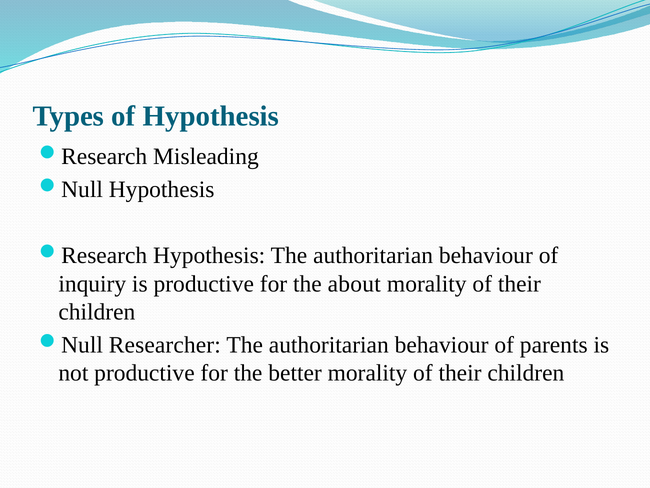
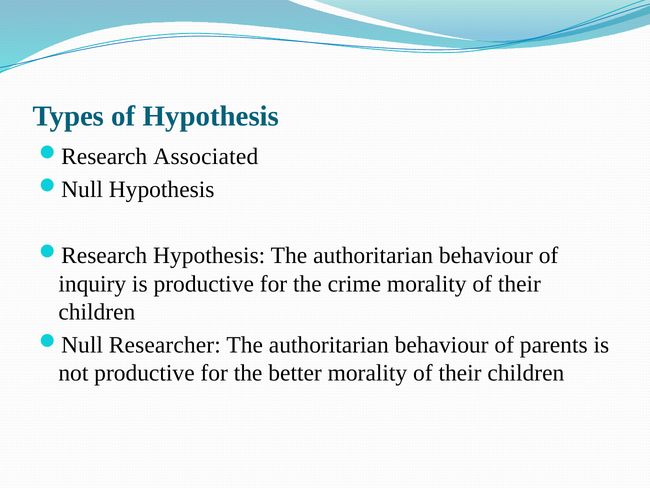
Misleading: Misleading -> Associated (206, 157)
about: about -> crime (354, 284)
